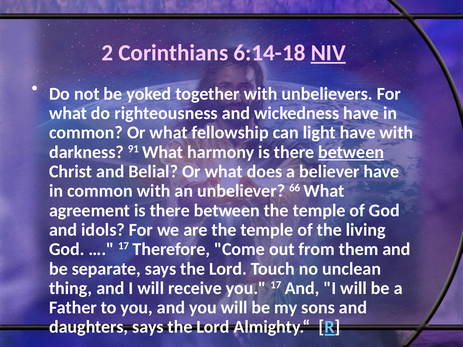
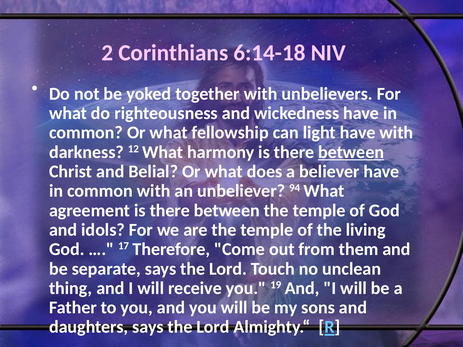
NIV underline: present -> none (328, 53)
91: 91 -> 12 (133, 149)
66: 66 -> 94 (295, 188)
you 17: 17 -> 19 (276, 285)
